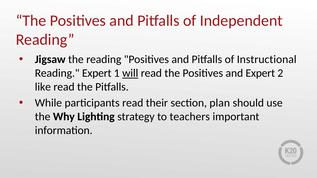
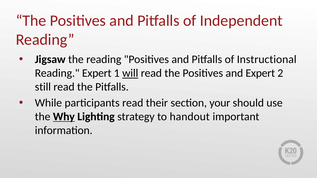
like: like -> still (43, 87)
plan: plan -> your (220, 103)
Why underline: none -> present (64, 117)
teachers: teachers -> handout (190, 117)
